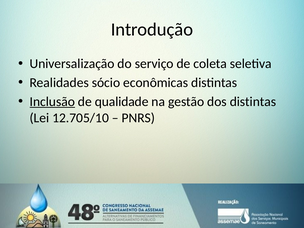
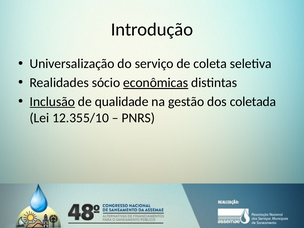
econômicas underline: none -> present (156, 83)
dos distintas: distintas -> coletada (253, 102)
12.705/10: 12.705/10 -> 12.355/10 (81, 118)
